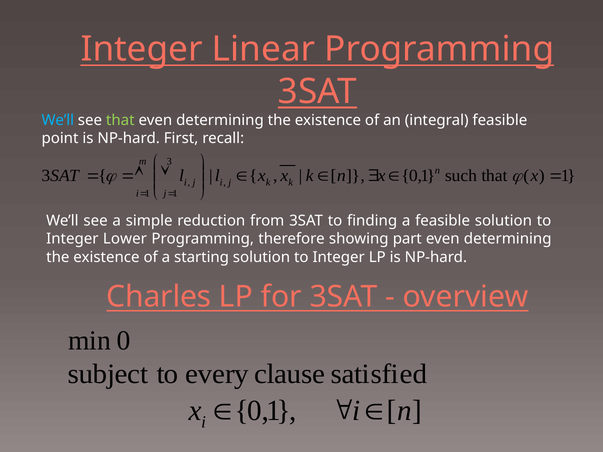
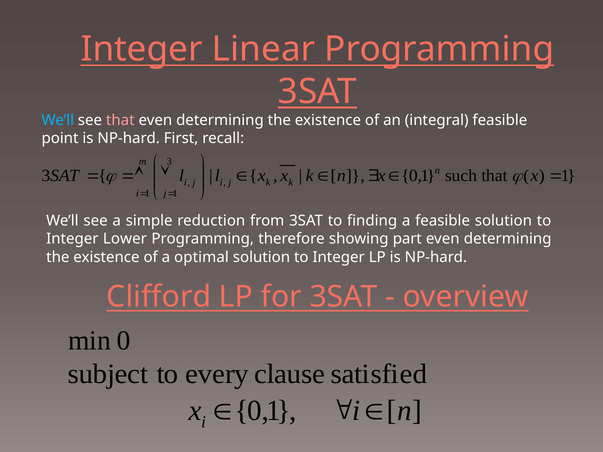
that colour: light green -> pink (120, 120)
starting: starting -> optimal (201, 257)
Charles: Charles -> Clifford (159, 297)
